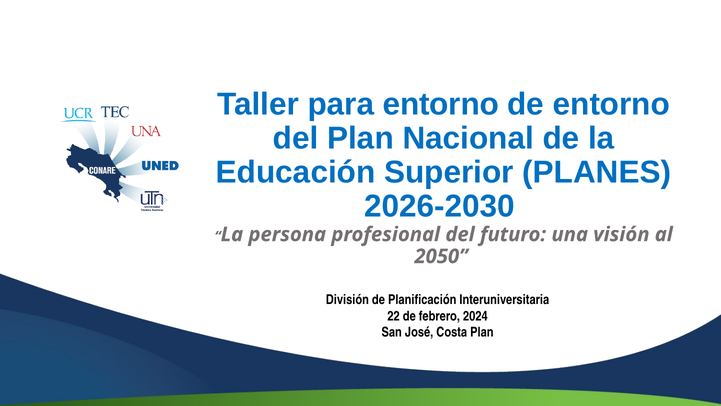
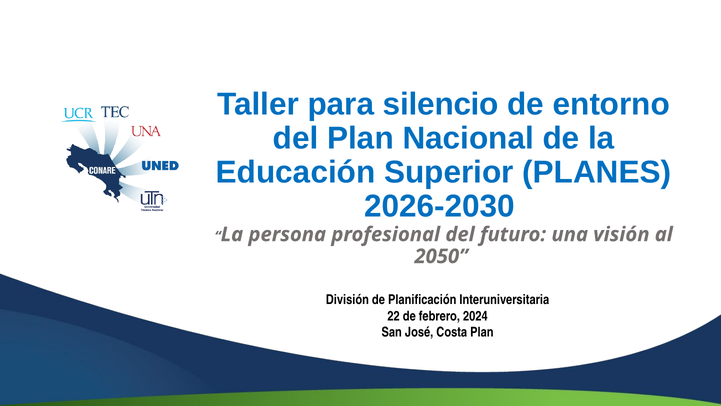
para entorno: entorno -> silencio (441, 104)
